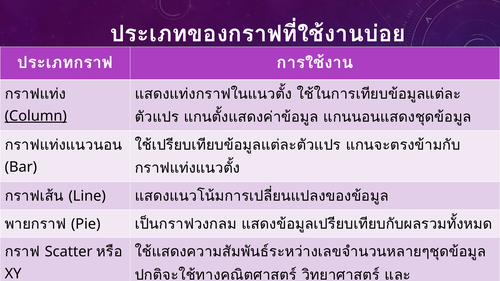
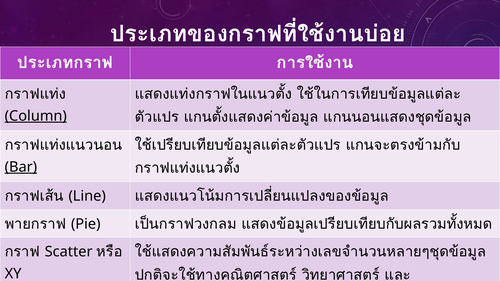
Bar underline: none -> present (21, 167)
